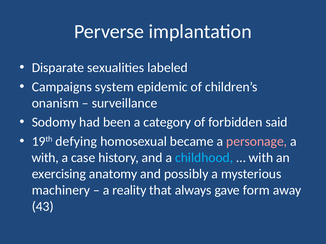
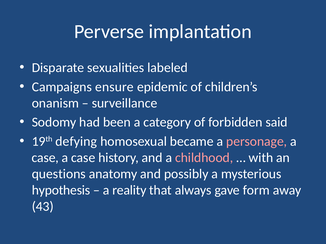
system: system -> ensure (114, 87)
with: with -> case (45, 158)
childhood colour: light blue -> pink (204, 158)
exercising: exercising -> questions (59, 174)
machinery: machinery -> hypothesis (61, 191)
